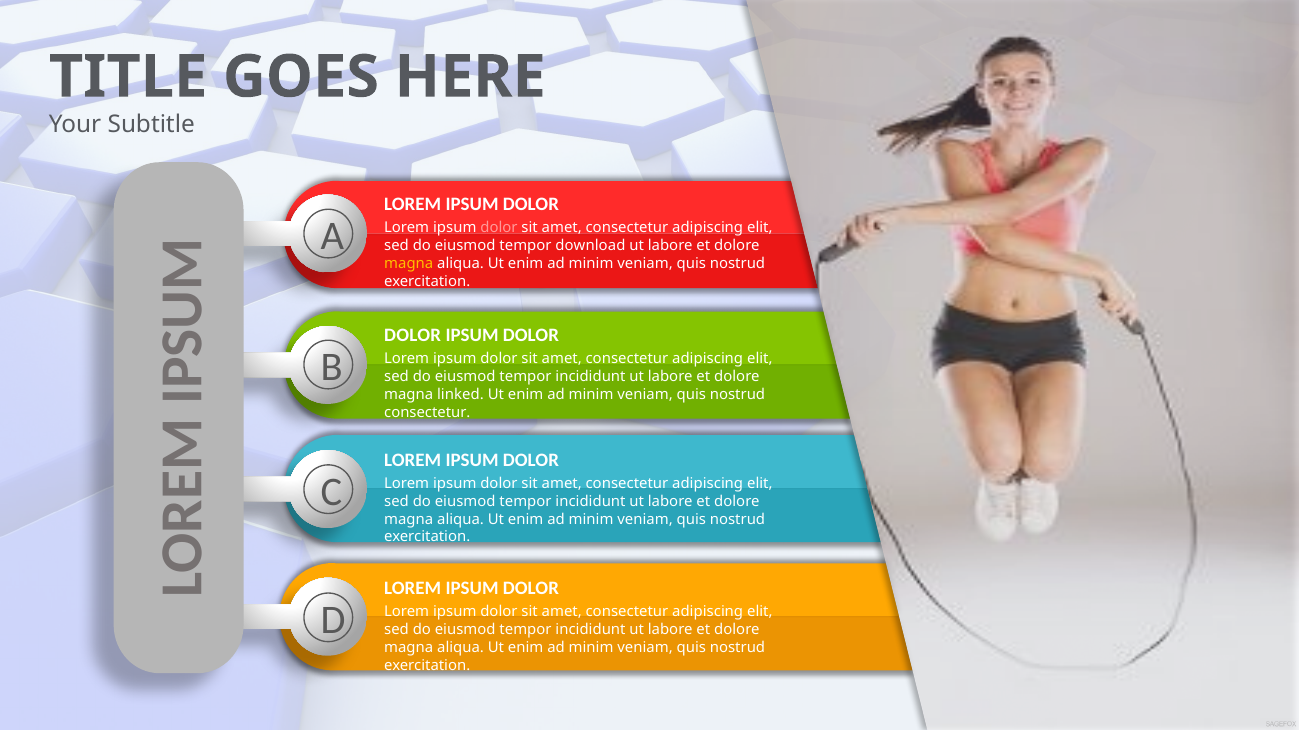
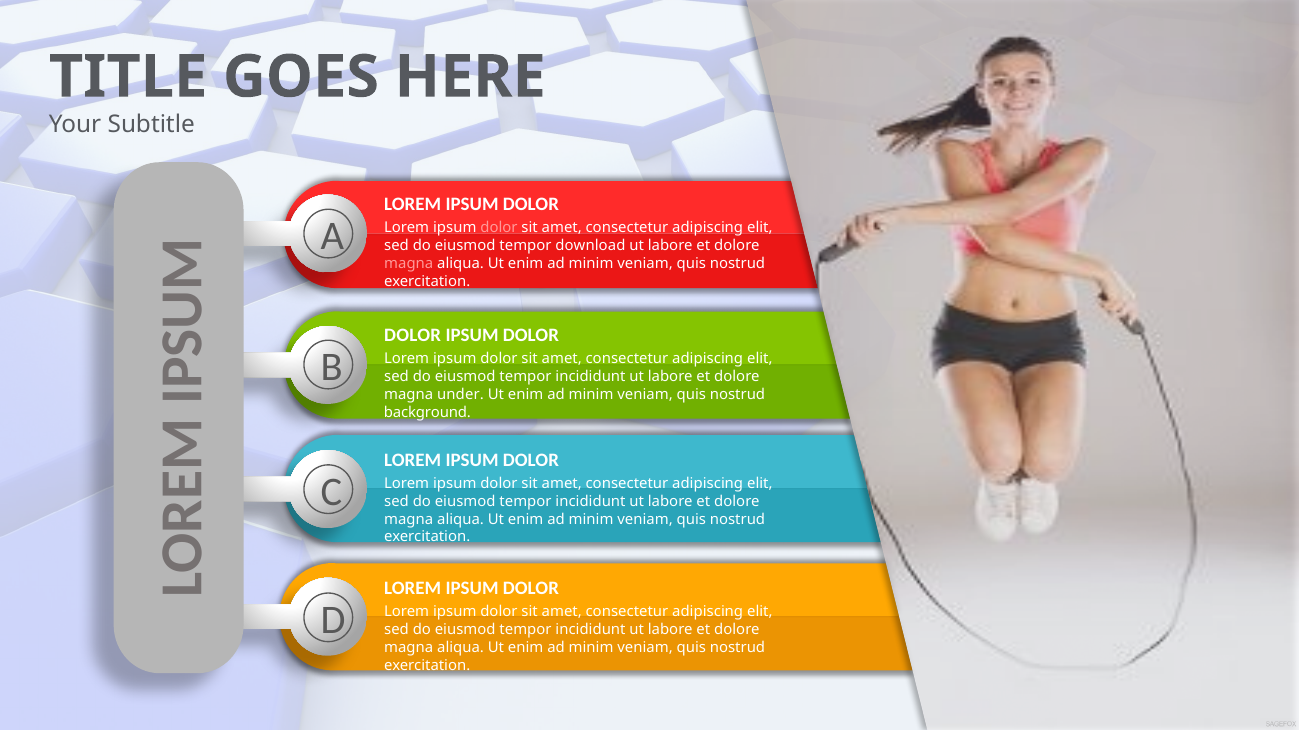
magna colour: yellow -> pink (409, 264)
linked: linked -> under (460, 395)
consectetur: consectetur -> background (427, 413)
